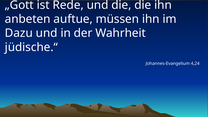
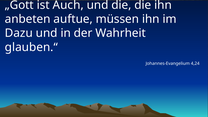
Rede: Rede -> Auch (68, 5)
jüdische.“: jüdische.“ -> glauben.“ (31, 47)
